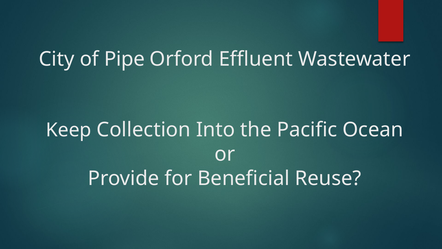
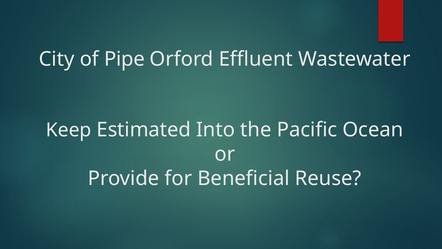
Collection: Collection -> Estimated (144, 130)
